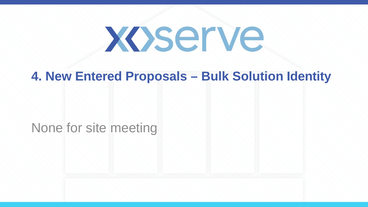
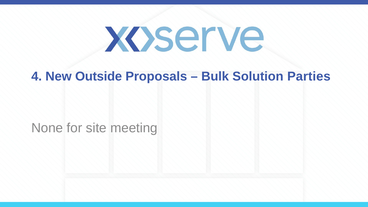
Entered: Entered -> Outside (99, 76)
Identity: Identity -> Parties (309, 76)
